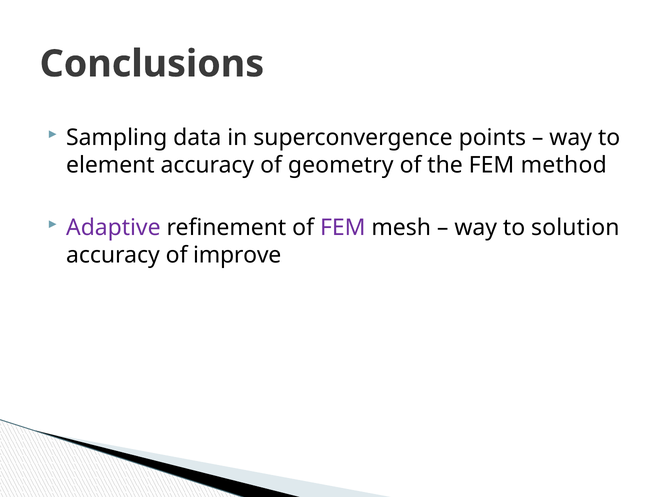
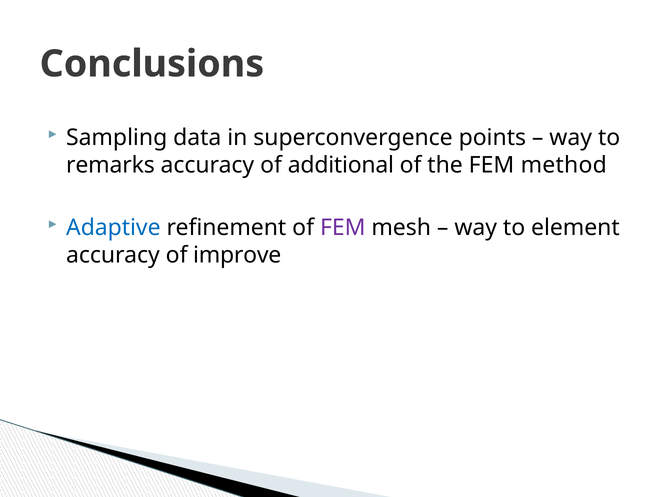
element: element -> remarks (110, 165)
geometry: geometry -> additional (341, 165)
Adaptive colour: purple -> blue (113, 228)
solution: solution -> element (575, 228)
